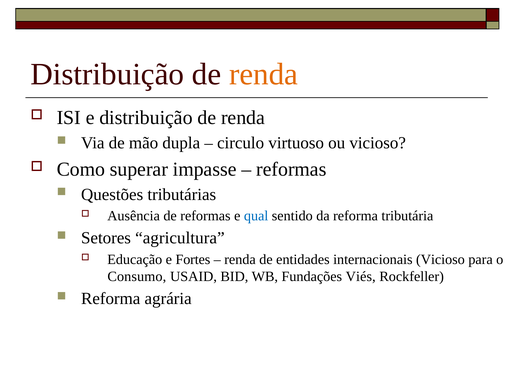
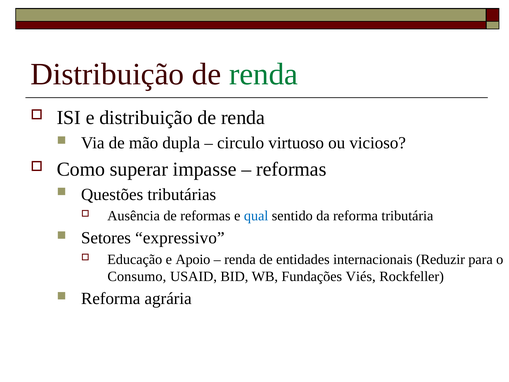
renda colour: orange -> green (264, 74)
agricultura: agricultura -> expressivo (180, 238)
Fortes: Fortes -> Apoio (193, 259)
internacionais Vicioso: Vicioso -> Reduzir (440, 259)
